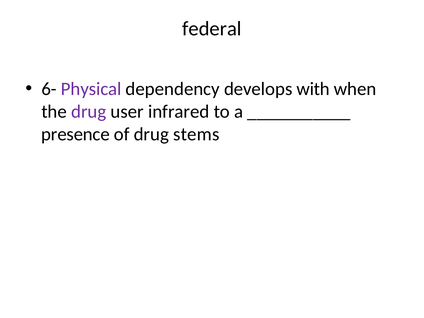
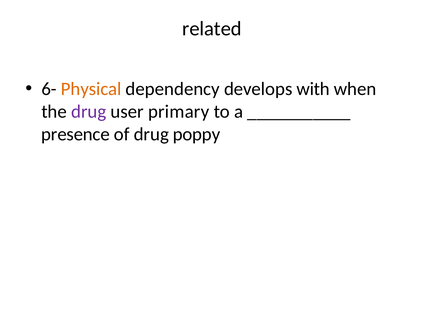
federal: federal -> related (212, 29)
Physical colour: purple -> orange (91, 89)
infrared: infrared -> primary (179, 112)
stems: stems -> poppy (197, 134)
